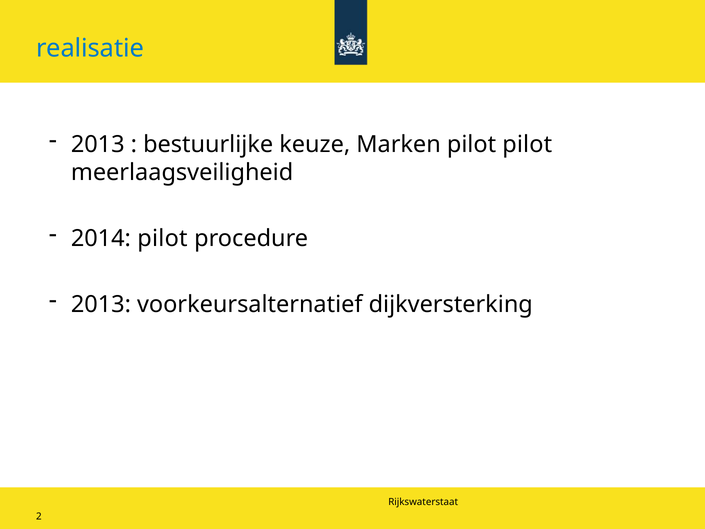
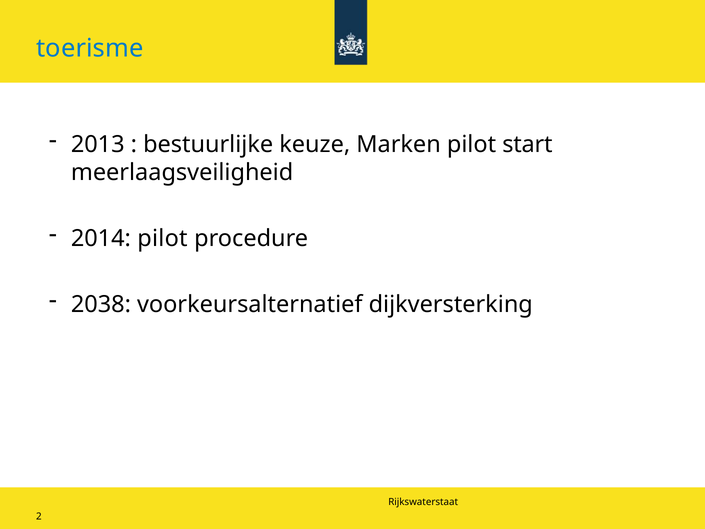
realisatie: realisatie -> toerisme (90, 48)
pilot pilot: pilot -> start (527, 144)
2013: 2013 -> 2038 (101, 304)
